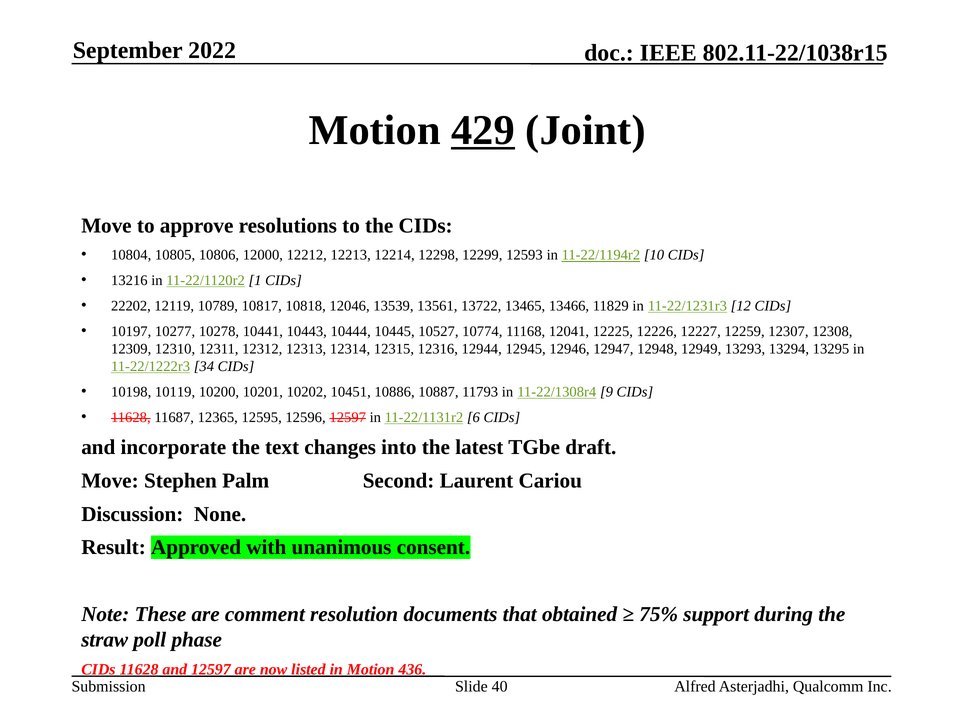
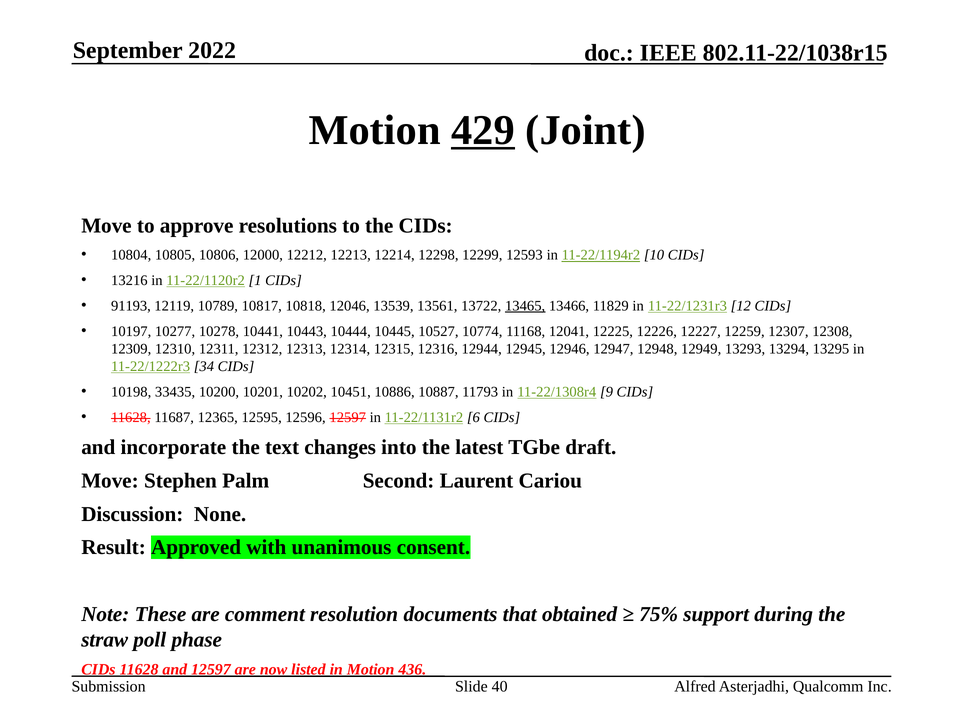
22202: 22202 -> 91193 (131, 306)
13465 underline: none -> present (525, 306)
10119: 10119 -> 33435 (175, 392)
